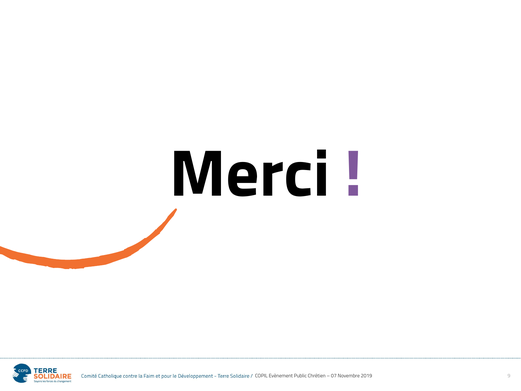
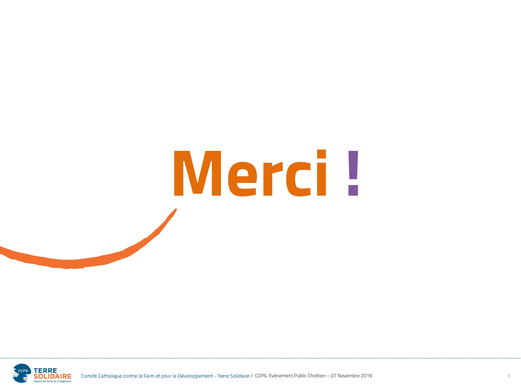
Merci colour: black -> orange (250, 174)
